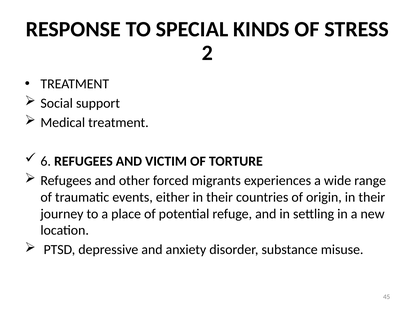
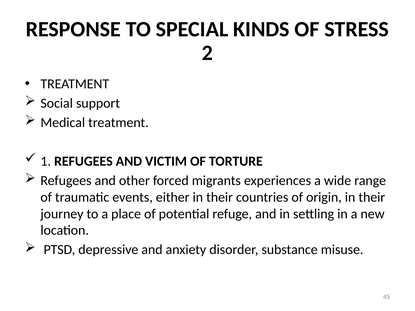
6: 6 -> 1 (46, 161)
